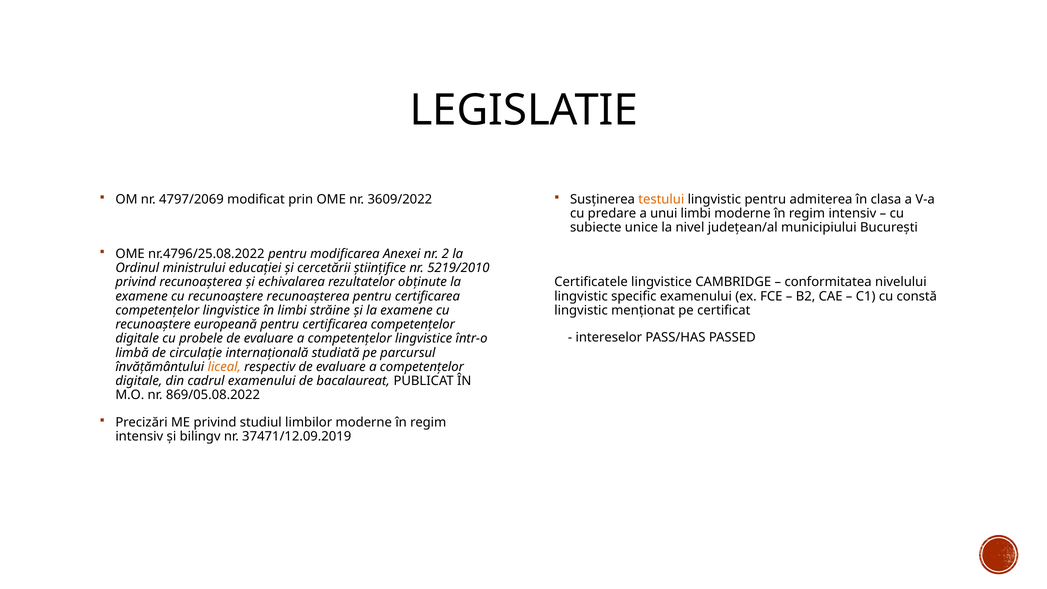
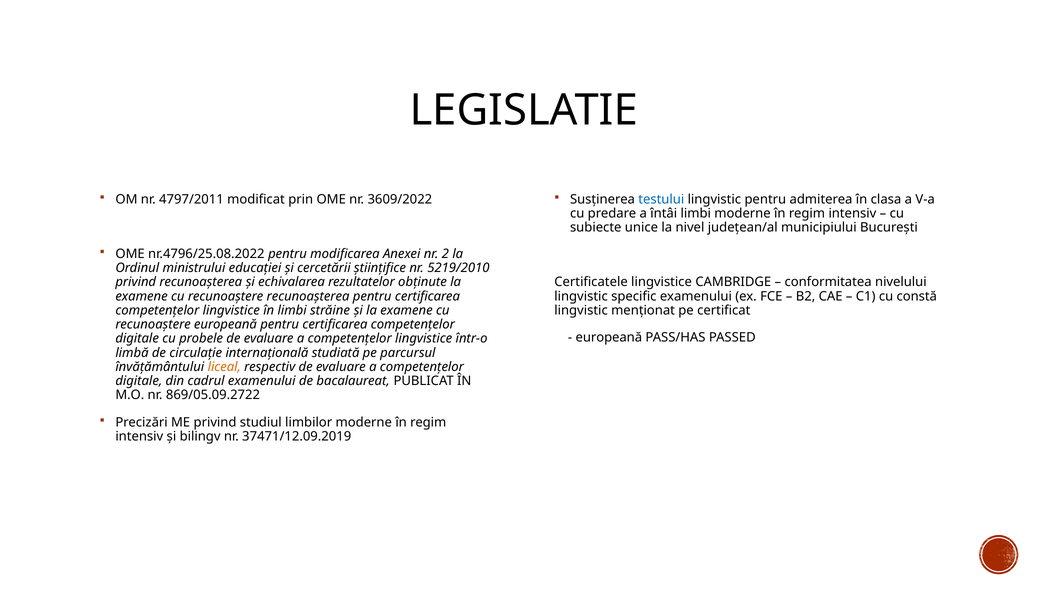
4797/2069: 4797/2069 -> 4797/2011 (191, 199)
testului colour: orange -> blue (661, 199)
unui: unui -> întâi (664, 214)
intereselor: intereselor -> europeană (609, 338)
869/05.08.2022: 869/05.08.2022 -> 869/05.09.2722 (213, 395)
